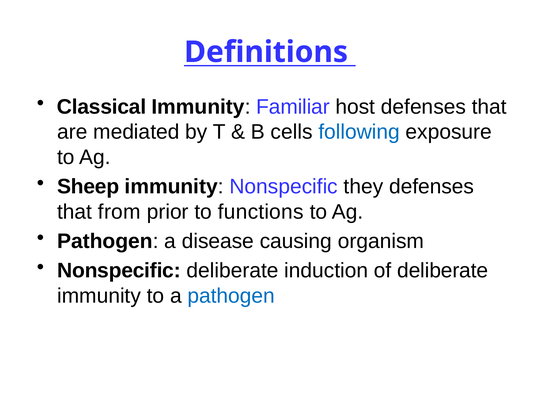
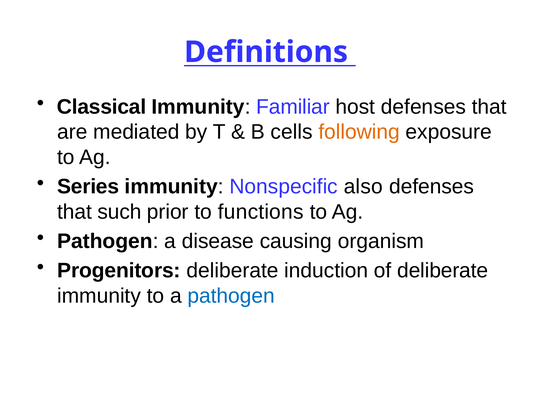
following colour: blue -> orange (359, 132)
Sheep: Sheep -> Series (88, 187)
they: they -> also (363, 187)
from: from -> such (119, 212)
Nonspecific: Nonspecific -> Progenitors (119, 271)
